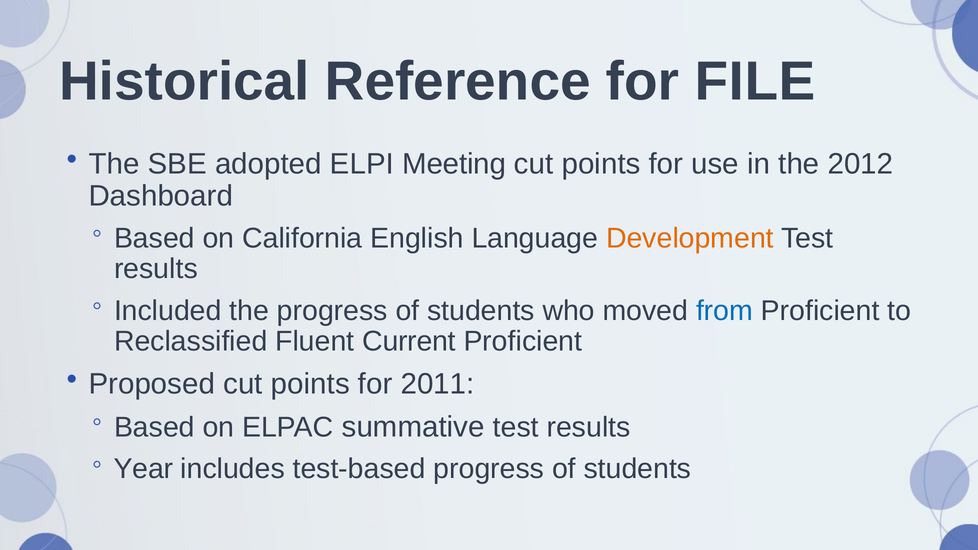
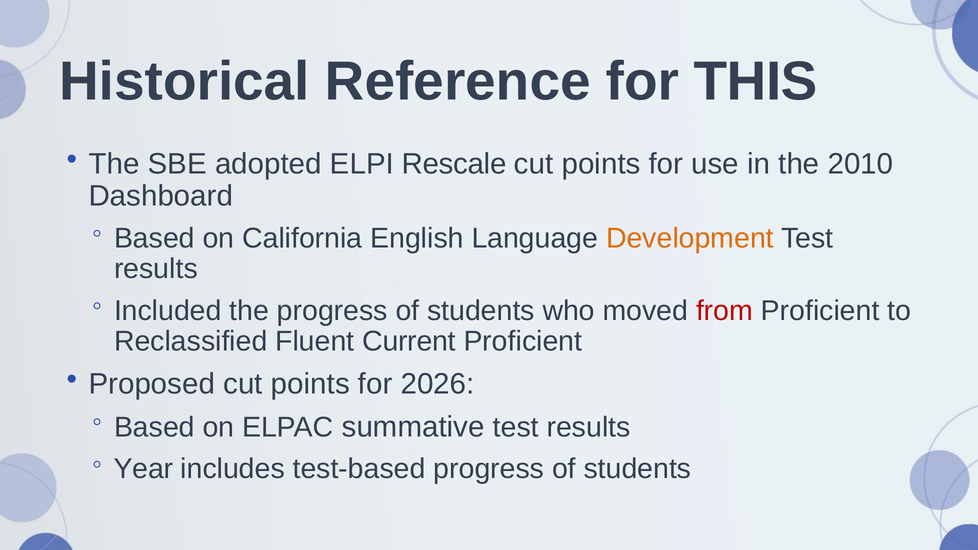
FILE: FILE -> THIS (756, 82)
Meeting: Meeting -> Rescale (454, 164)
2012: 2012 -> 2010 (860, 164)
from colour: blue -> red (725, 311)
2011: 2011 -> 2026 (438, 384)
